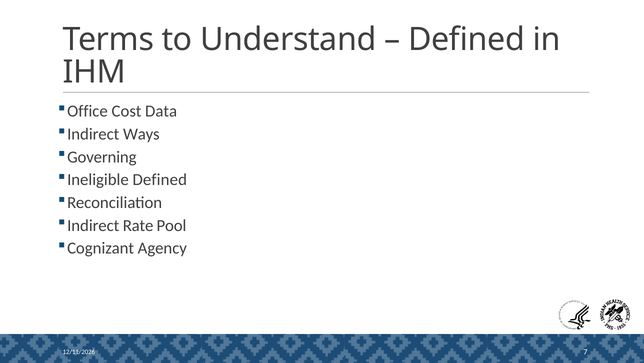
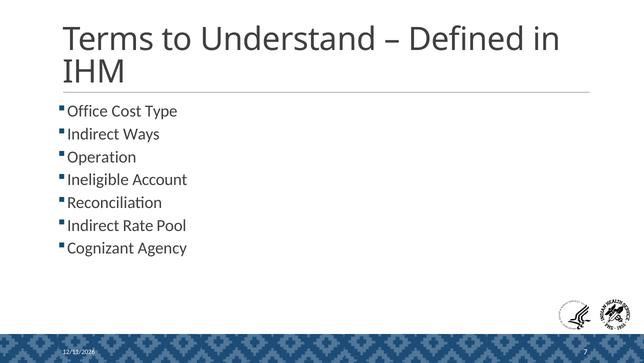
Data: Data -> Type (161, 111)
Governing: Governing -> Operation (102, 157)
Ineligible Defined: Defined -> Account (160, 180)
